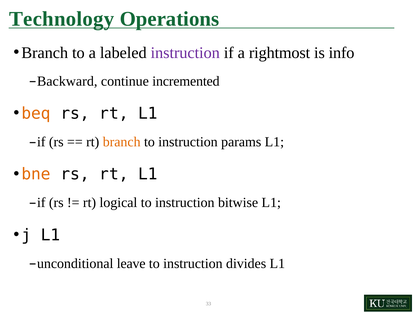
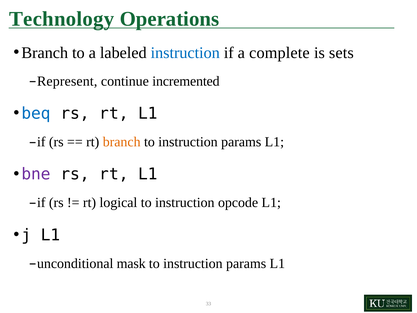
instruction colour: purple -> blue (185, 53)
rightmost: rightmost -> complete (279, 53)
info: info -> sets (341, 53)
Backward: Backward -> Represent (67, 81)
beq colour: orange -> blue (36, 113)
bne colour: orange -> purple (36, 174)
bitwise: bitwise -> opcode (238, 203)
leave: leave -> mask (131, 263)
divides: divides -> params (246, 263)
